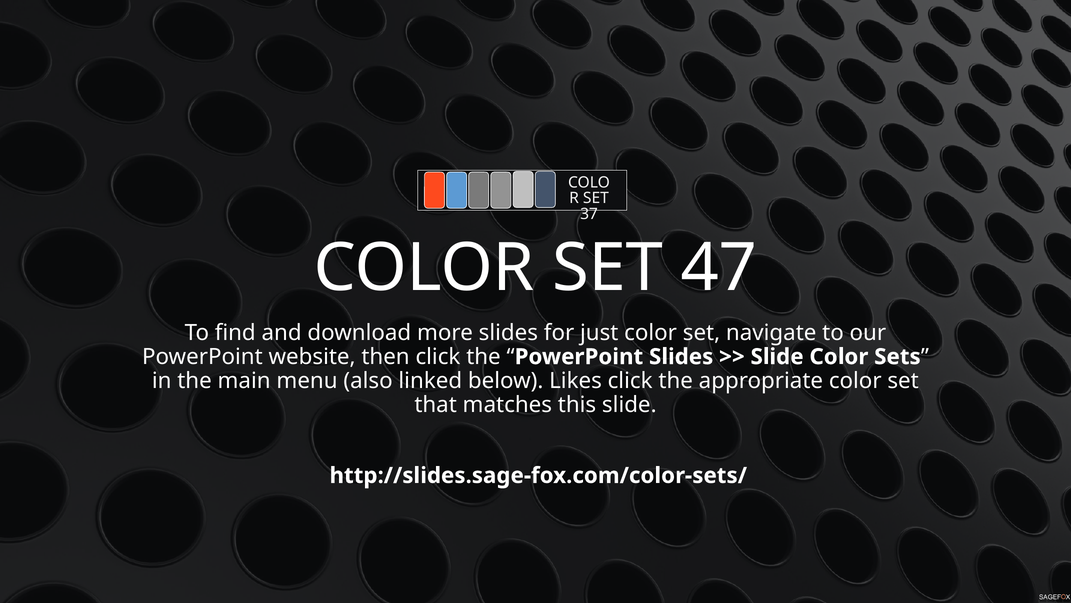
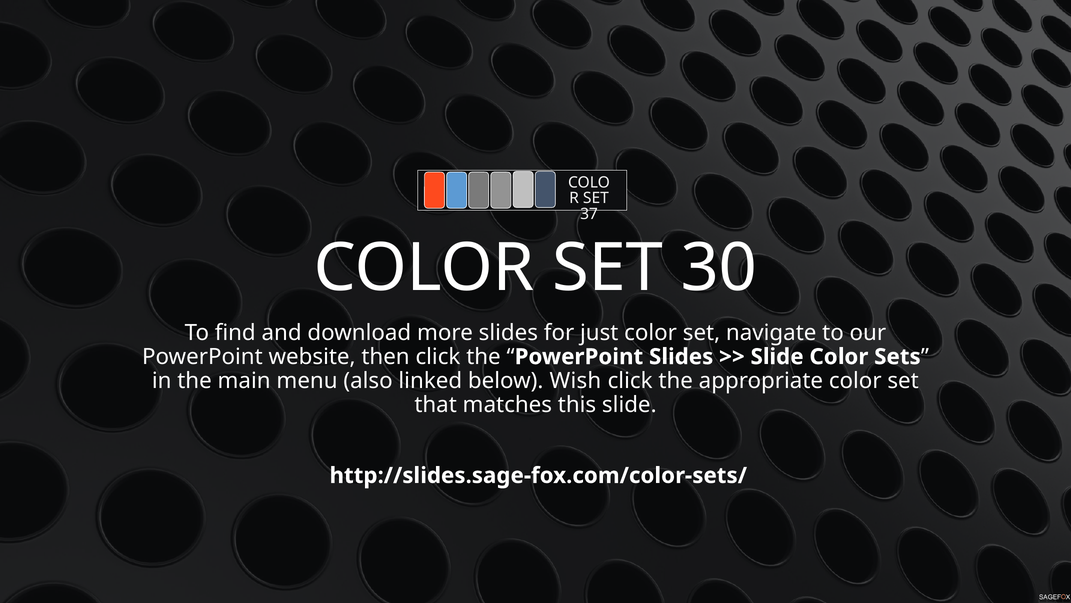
47: 47 -> 30 (719, 268)
Likes: Likes -> Wish (575, 381)
